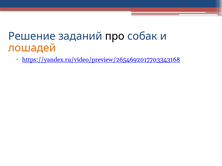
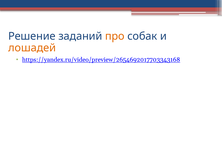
про colour: black -> orange (115, 36)
